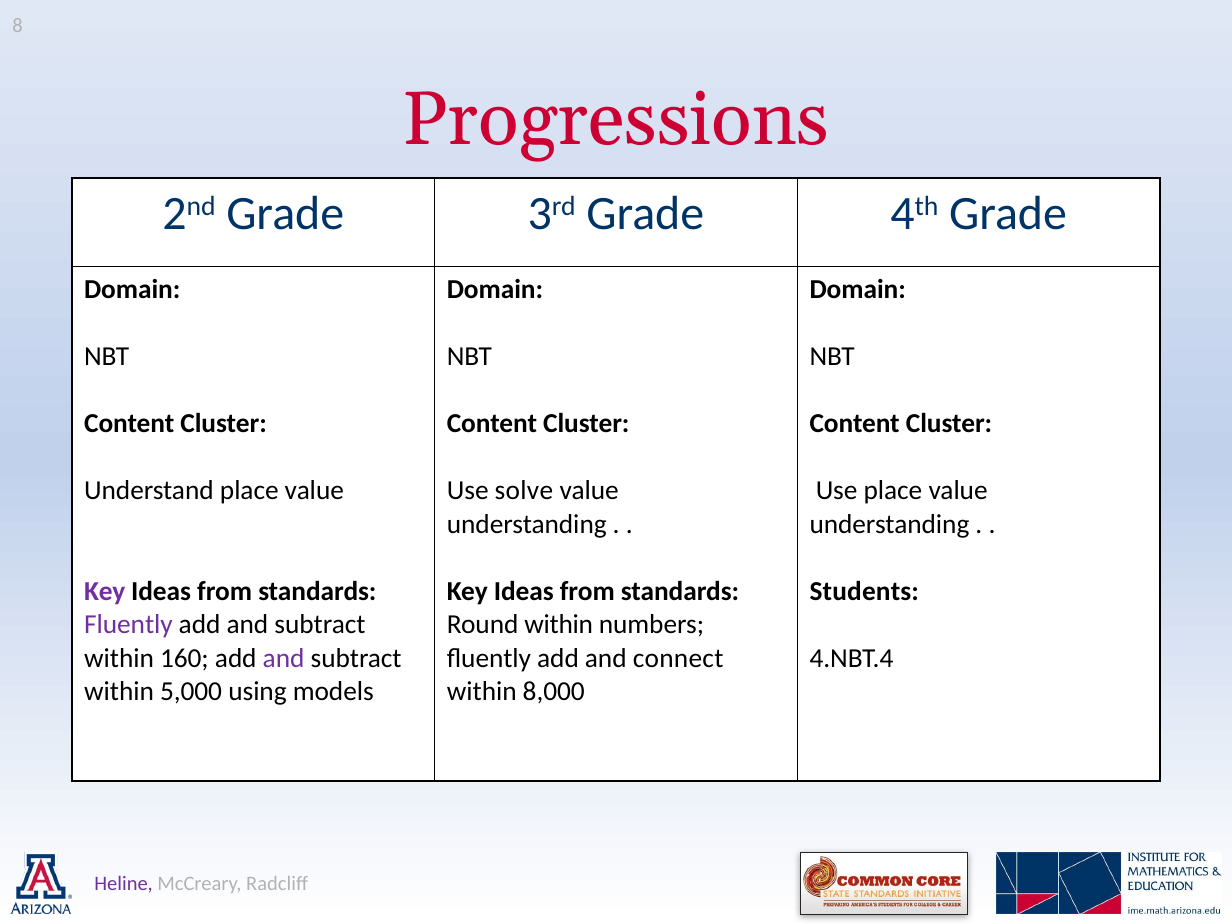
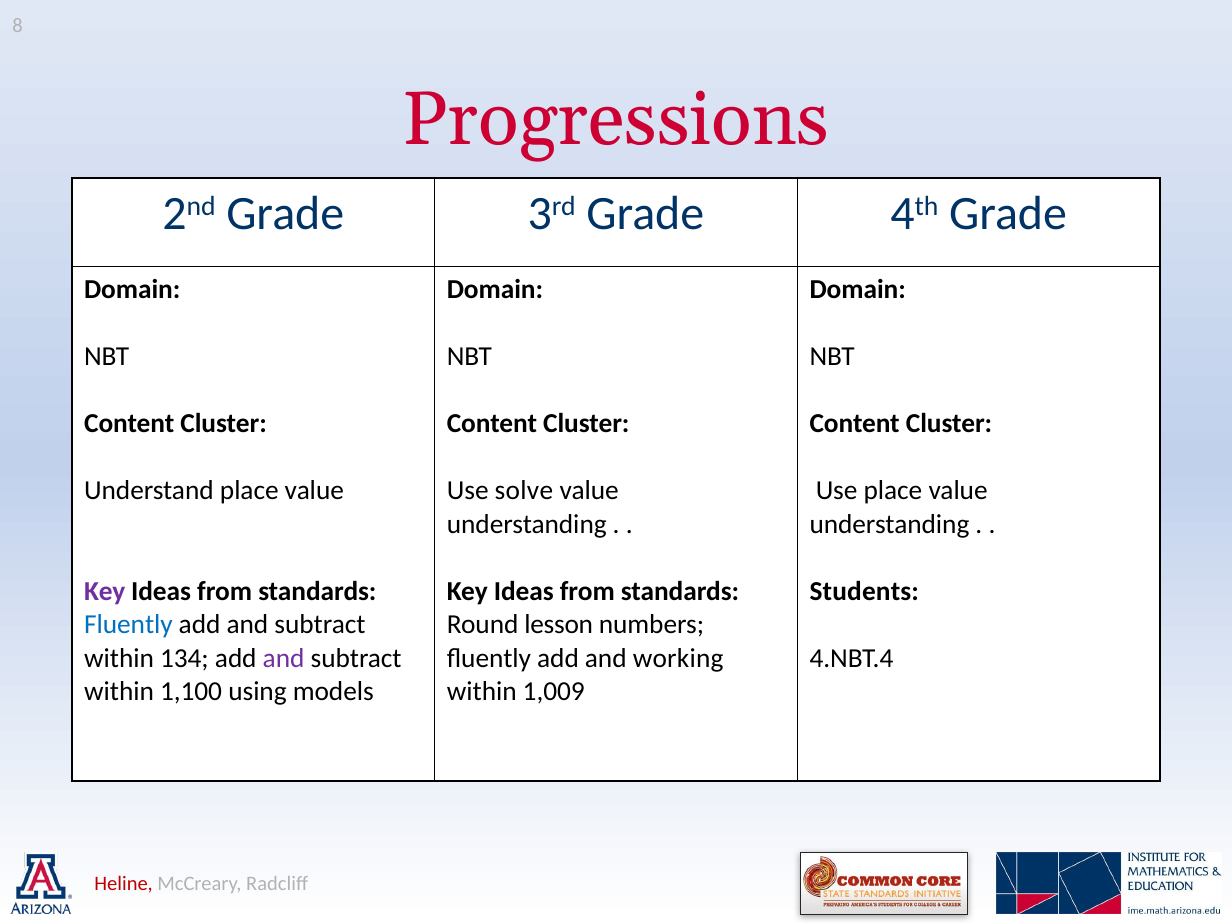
Fluently colour: purple -> blue (128, 625)
Round within: within -> lesson (559, 625)
160: 160 -> 134 (184, 658)
connect: connect -> working (678, 658)
5,000: 5,000 -> 1,100 (191, 691)
8,000: 8,000 -> 1,009 (554, 691)
Heline colour: purple -> red (124, 884)
